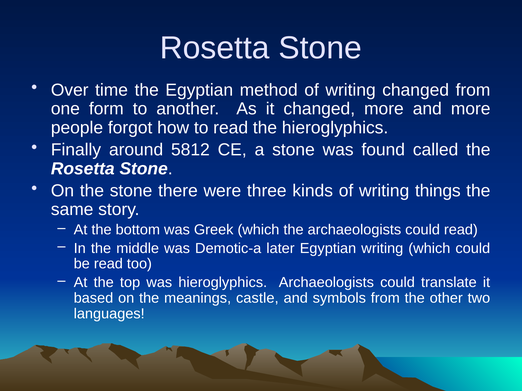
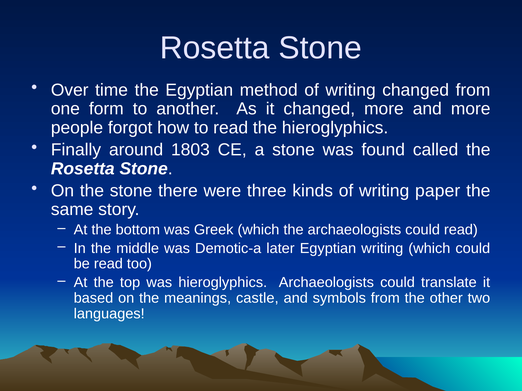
5812: 5812 -> 1803 (190, 150)
things: things -> paper (438, 191)
